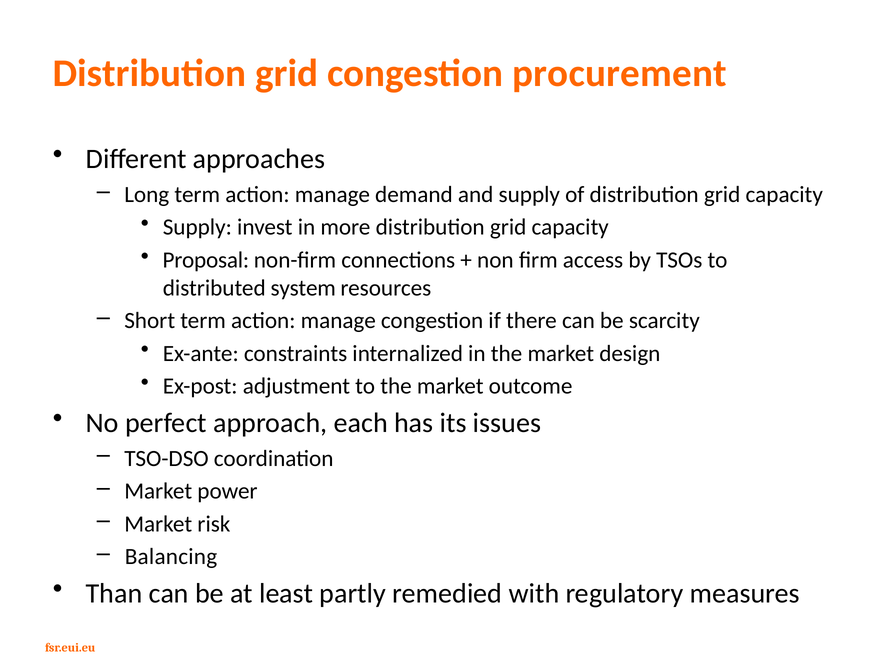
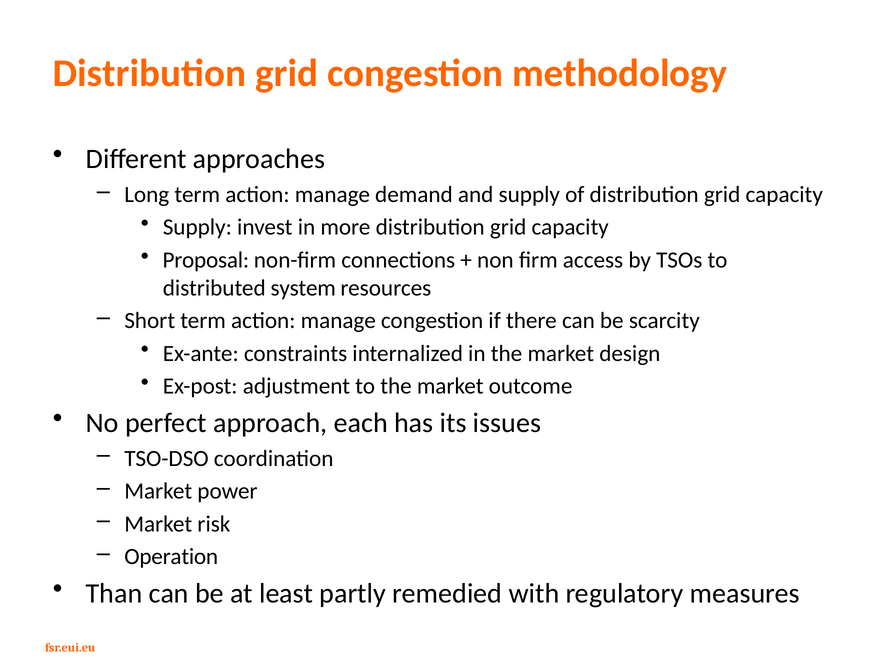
procurement: procurement -> methodology (620, 74)
Balancing: Balancing -> Operation (171, 557)
